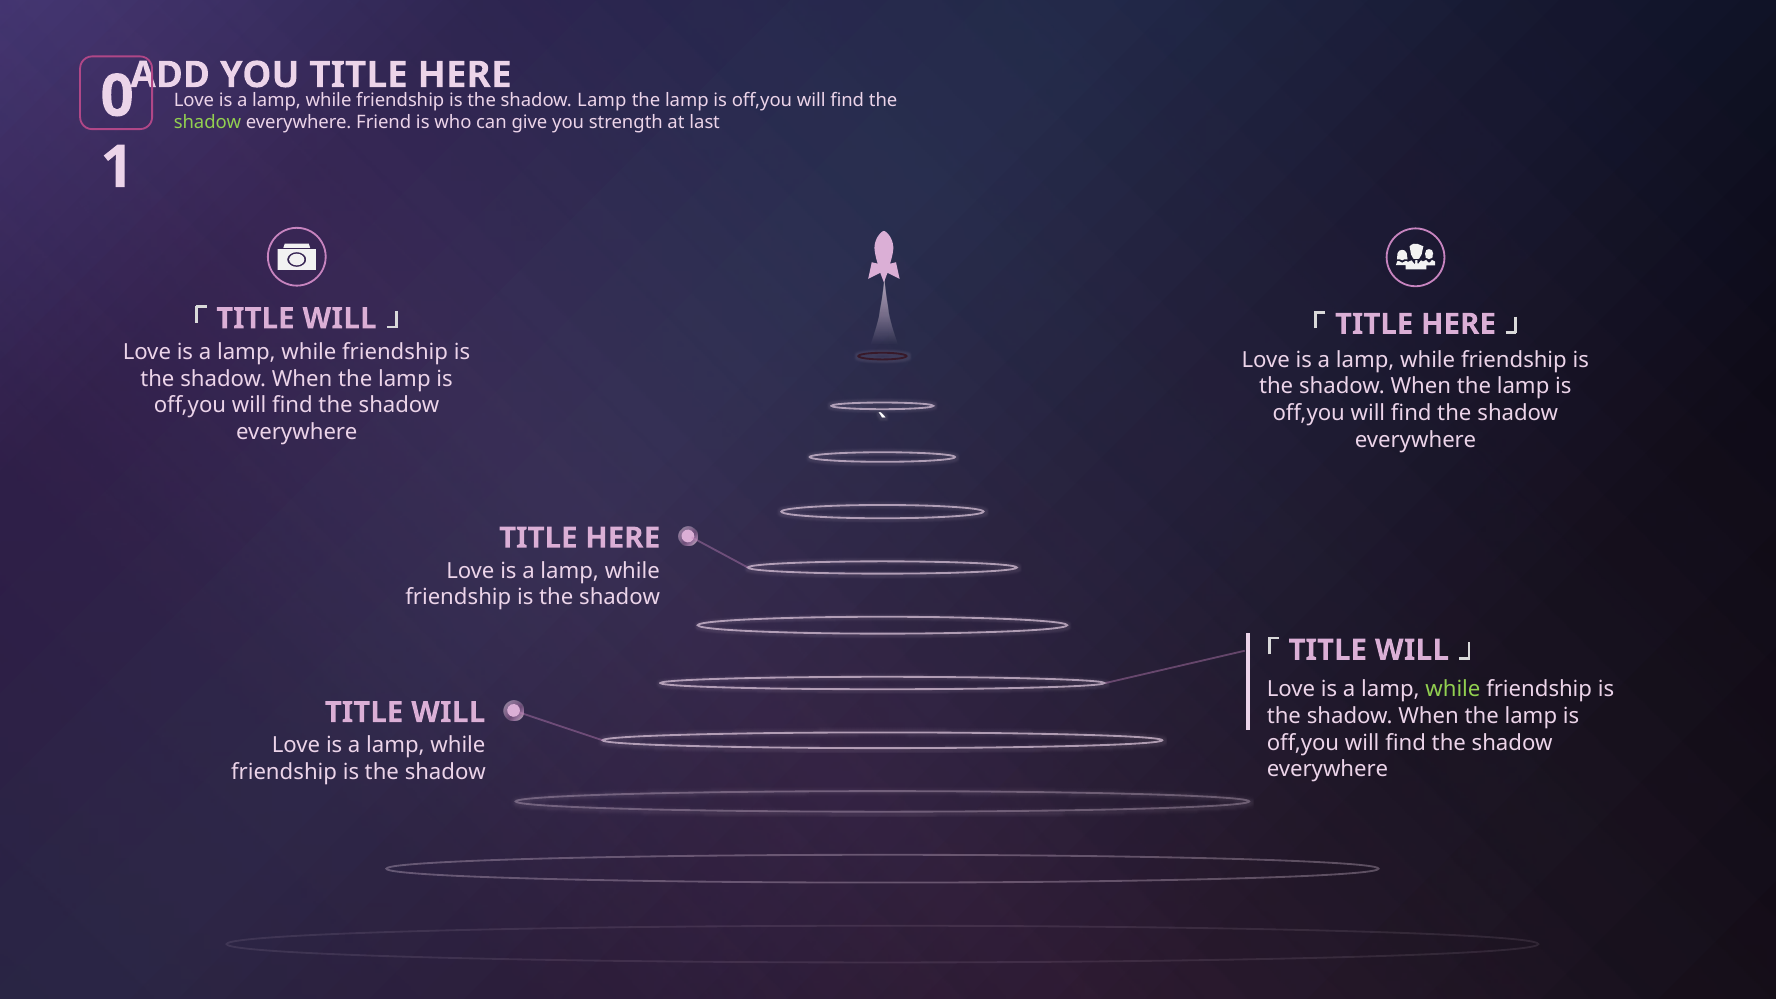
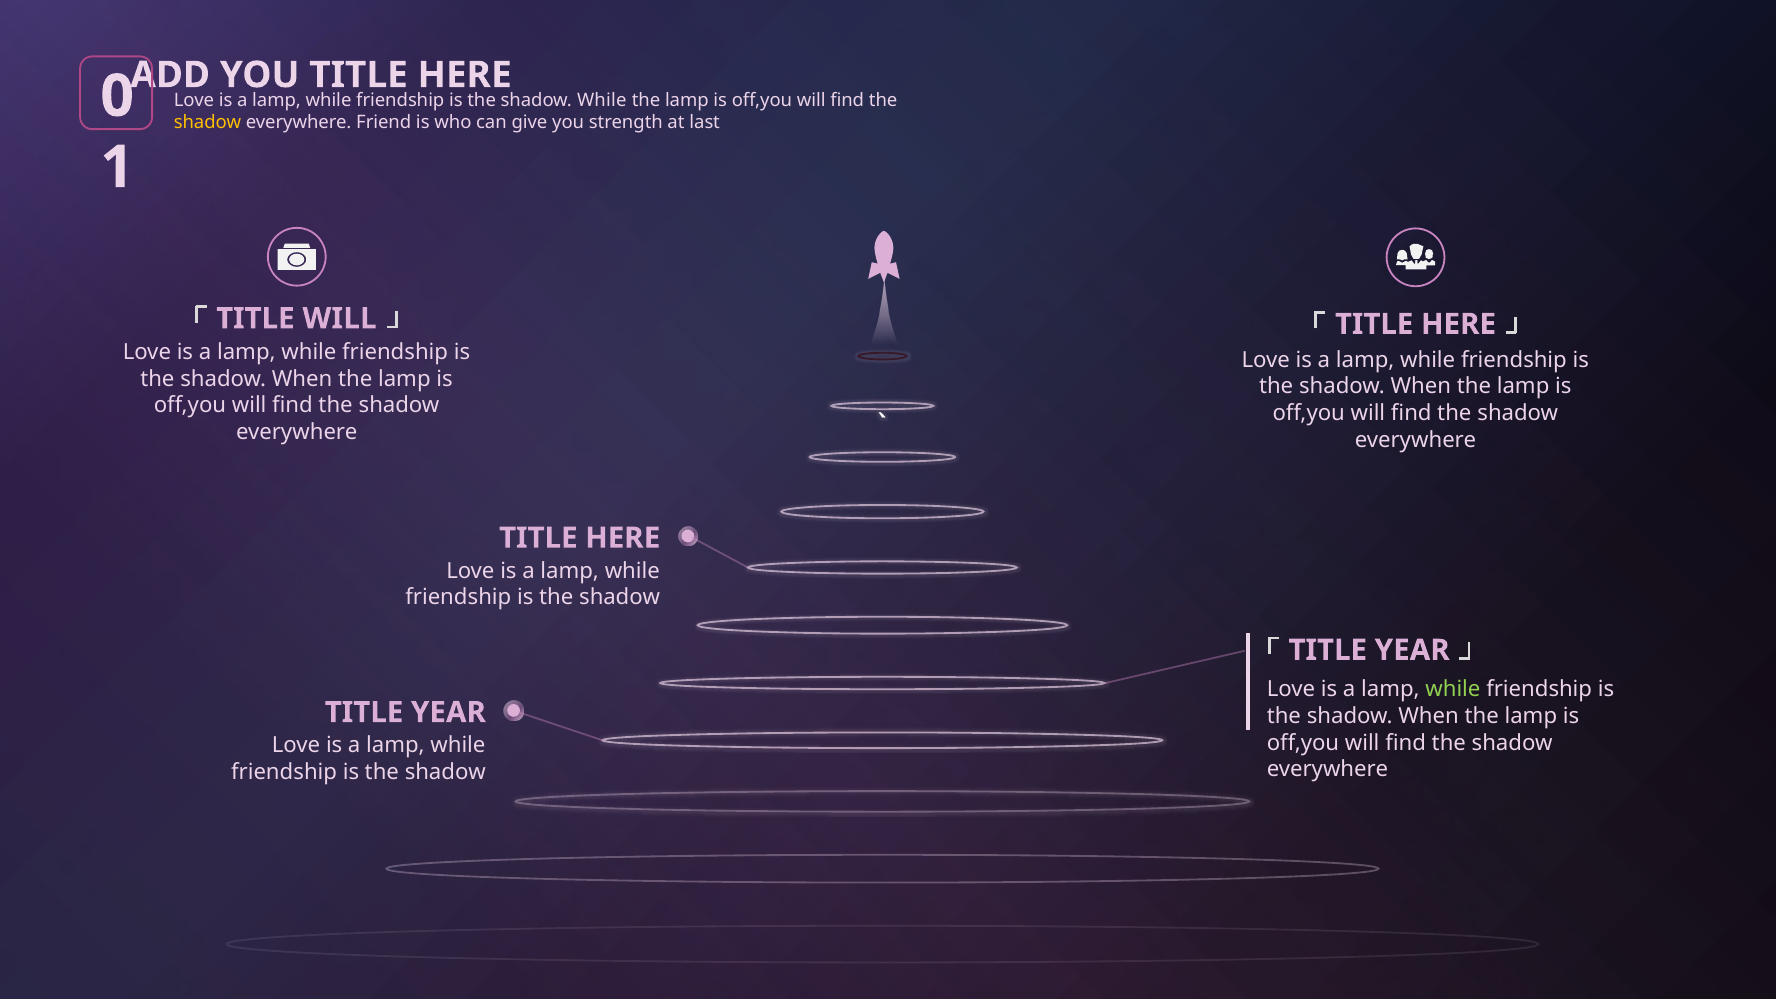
shadow Lamp: Lamp -> While (602, 101)
shadow colour: light green -> yellow (208, 123)
WILL: WILL -> YEAR (1412, 650)
WILL: WILL -> YEAR (448, 712)
